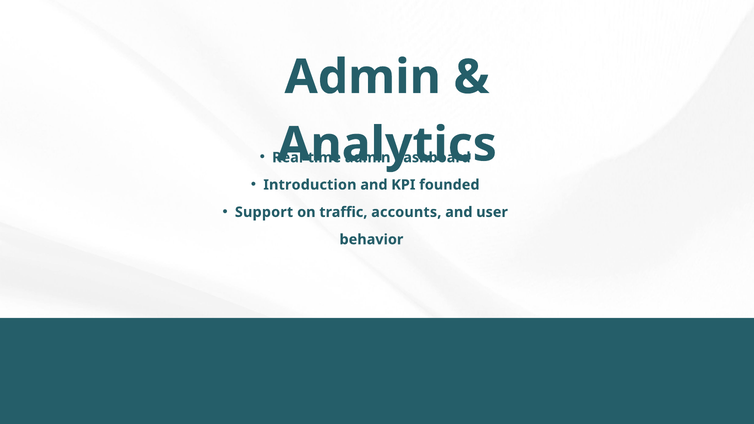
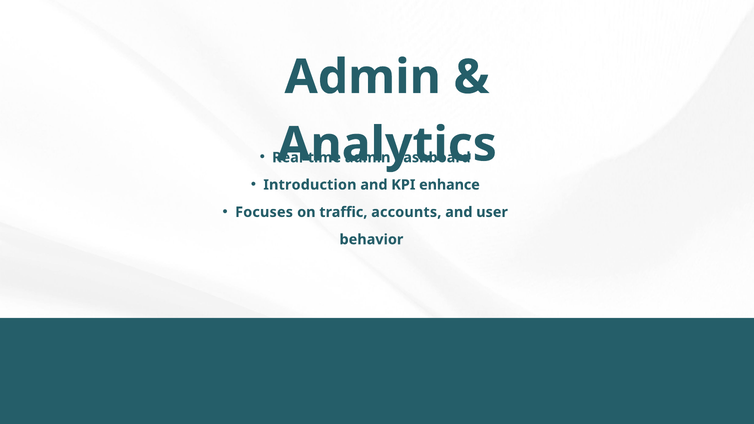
founded: founded -> enhance (449, 185)
Support: Support -> Focuses (264, 212)
